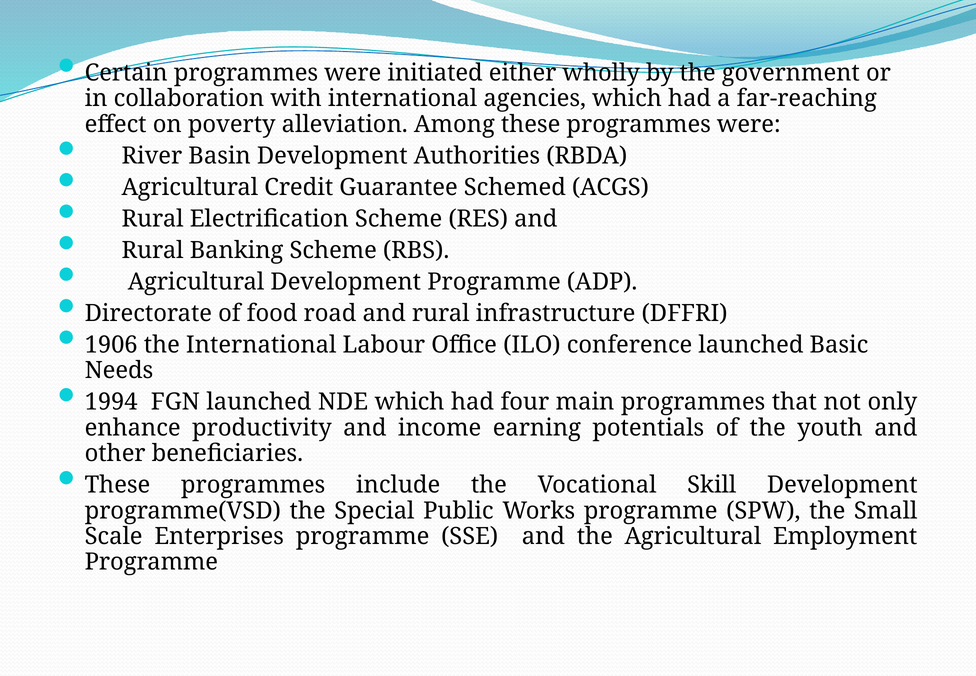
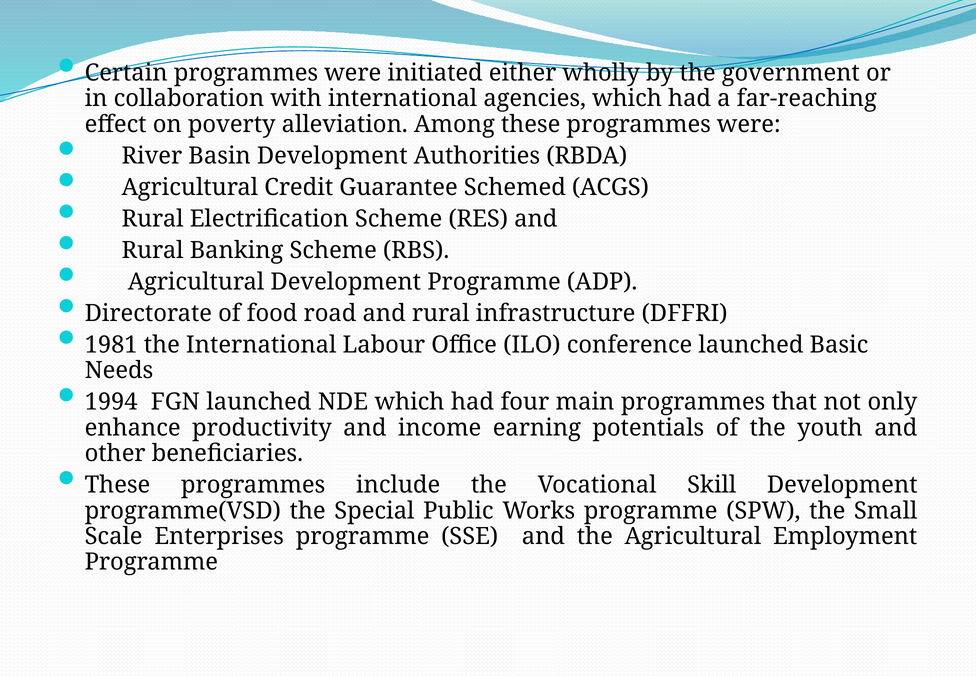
1906: 1906 -> 1981 (111, 345)
